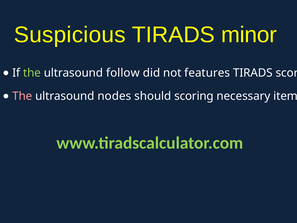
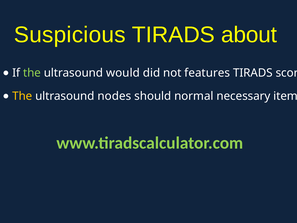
minor: minor -> about (249, 35)
follow: follow -> would (123, 73)
The colour: pink -> yellow (22, 96)
scoring: scoring -> normal (194, 96)
